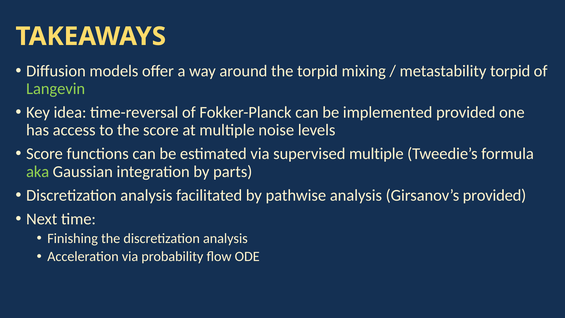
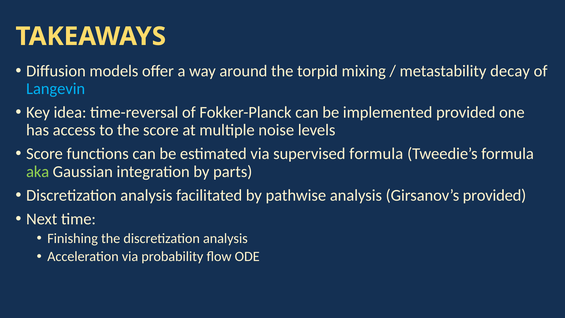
metastability torpid: torpid -> decay (510, 71)
Langevin colour: light green -> light blue (56, 89)
supervised multiple: multiple -> formula (376, 154)
